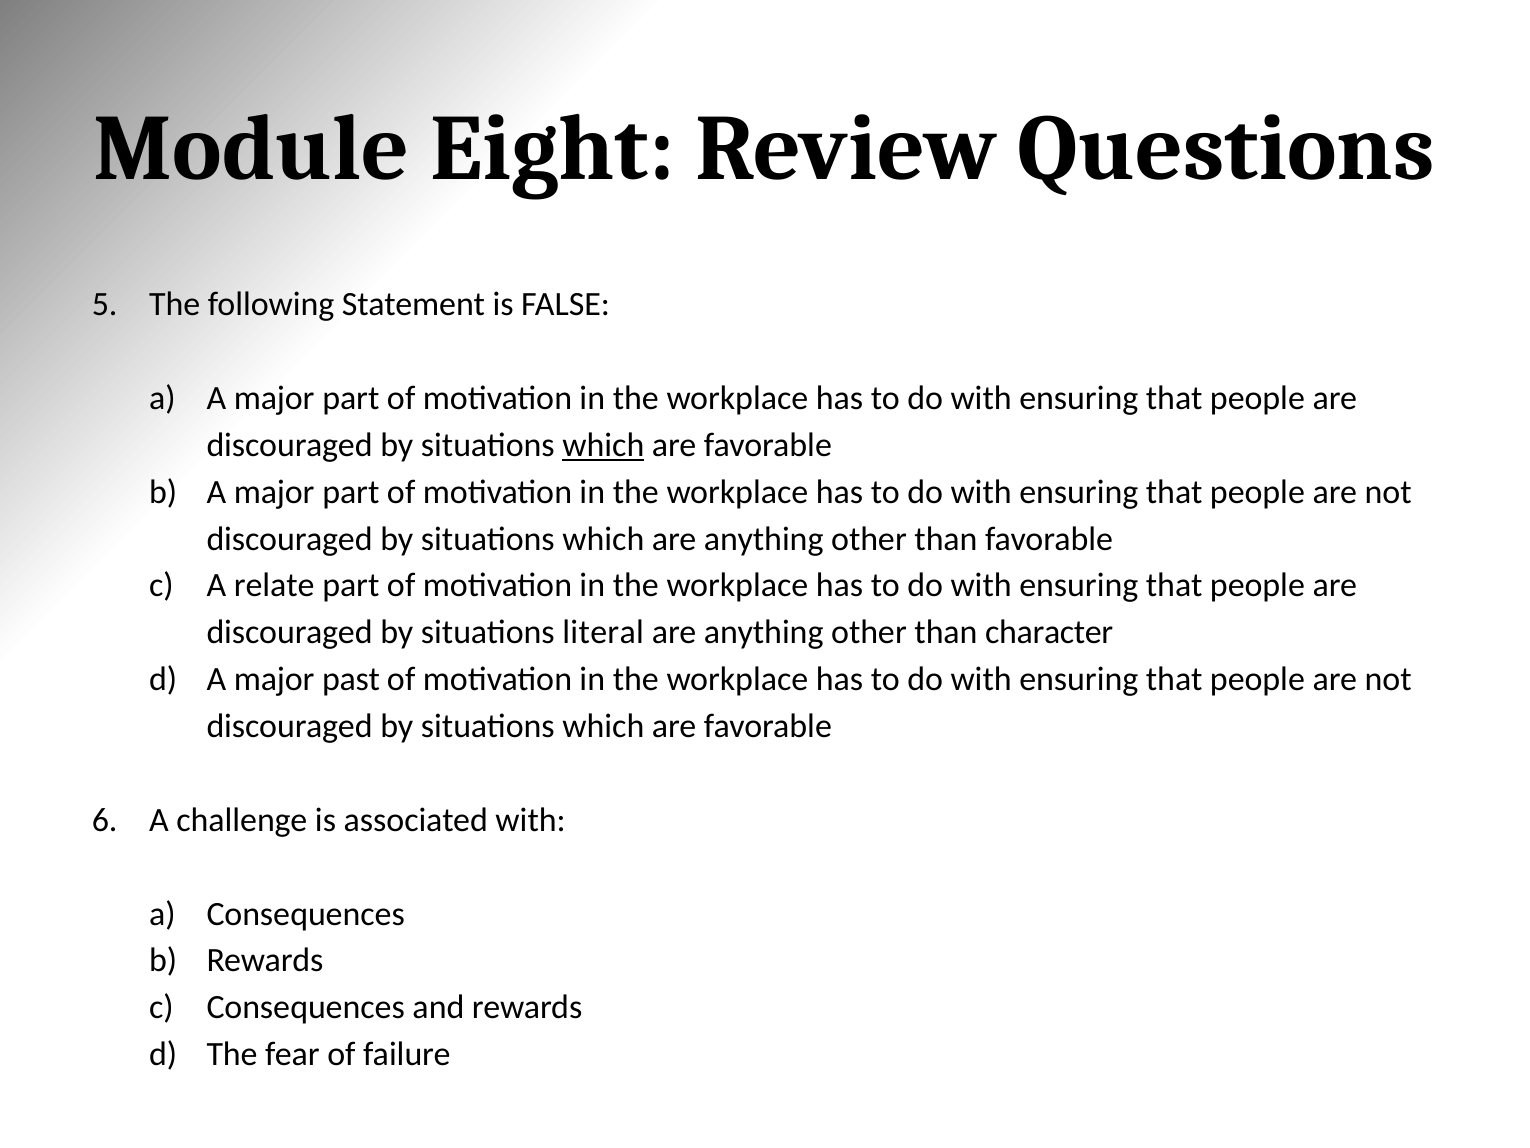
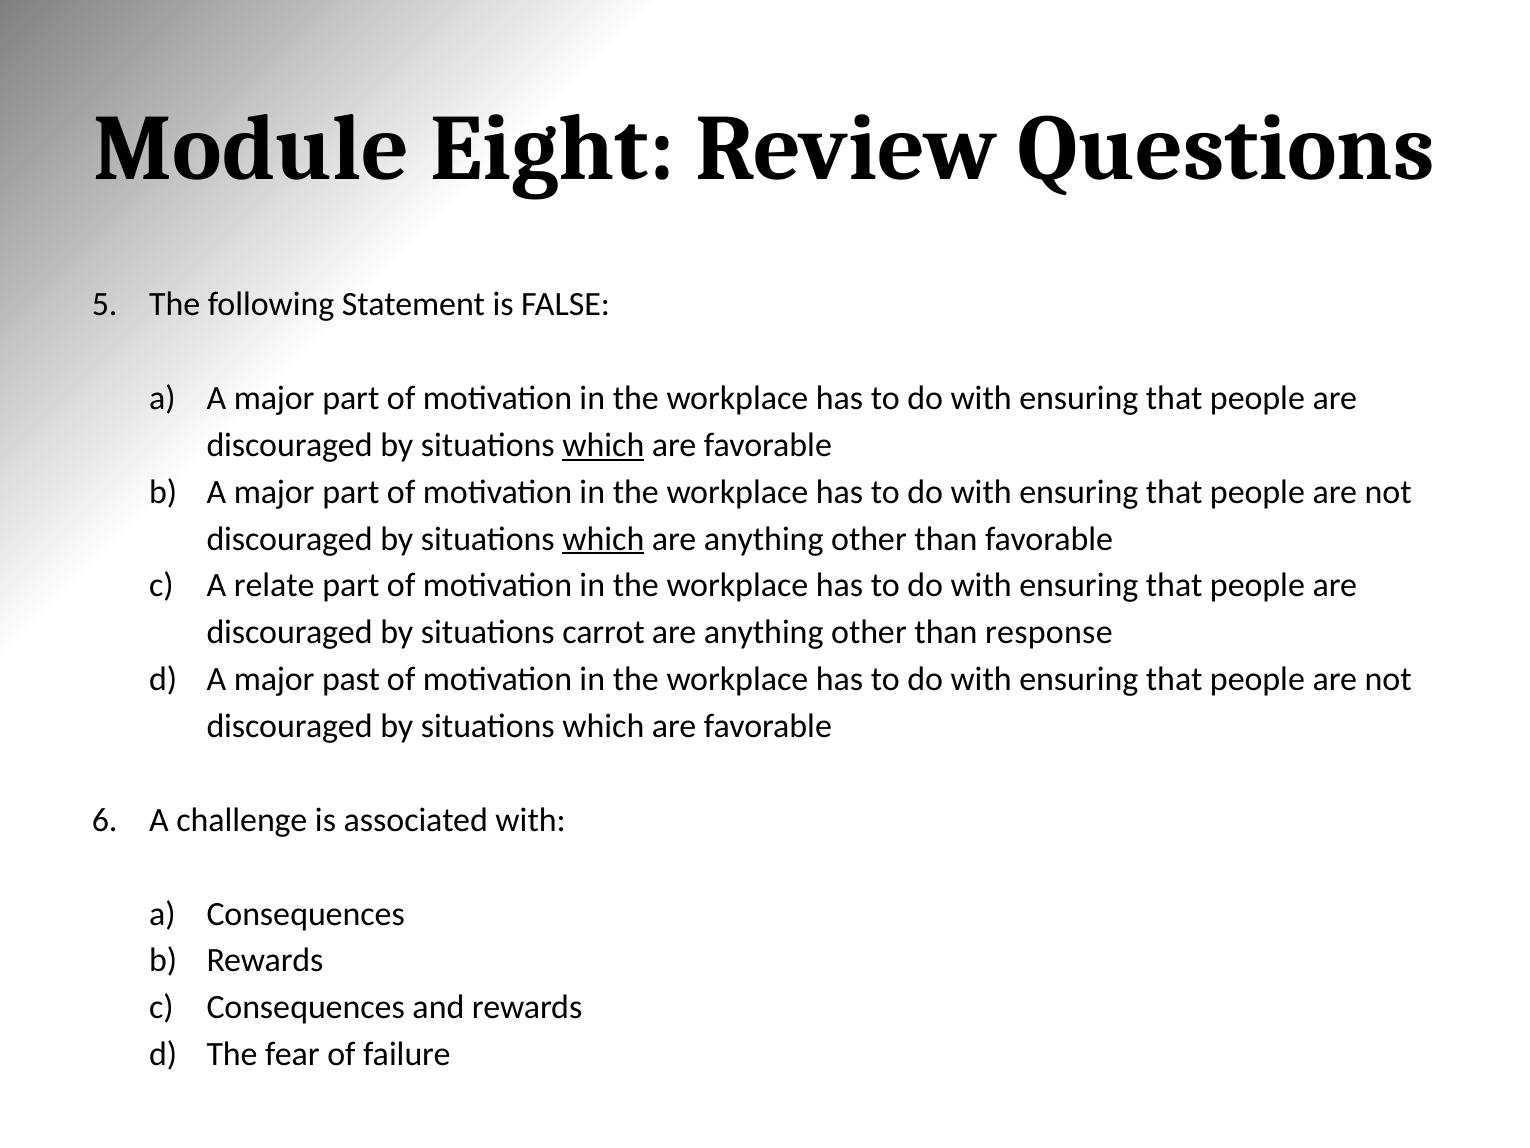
which underline: none -> present (603, 539)
literal: literal -> carrot (603, 632)
character: character -> response (1049, 632)
